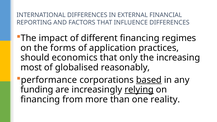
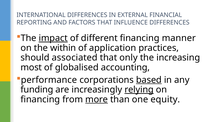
impact underline: none -> present (53, 38)
regimes: regimes -> manner (179, 38)
forms: forms -> within (63, 48)
economics: economics -> associated (75, 58)
reasonably: reasonably -> accounting (125, 67)
more underline: none -> present (97, 99)
reality: reality -> equity (165, 99)
